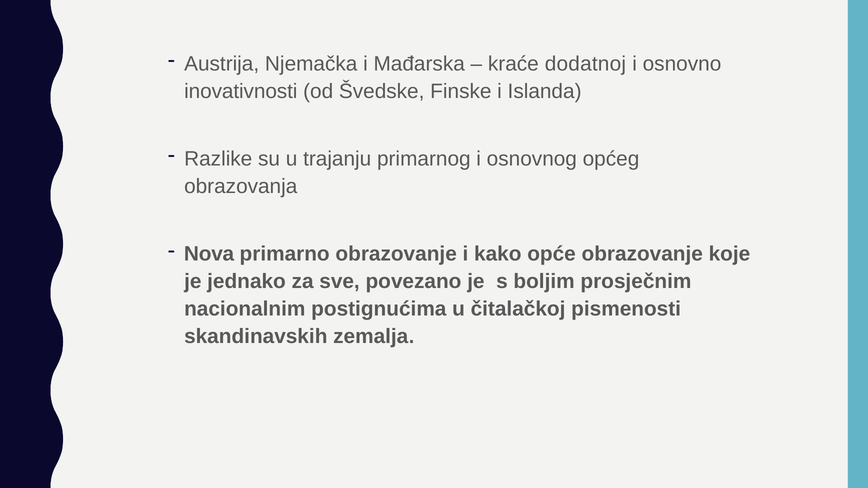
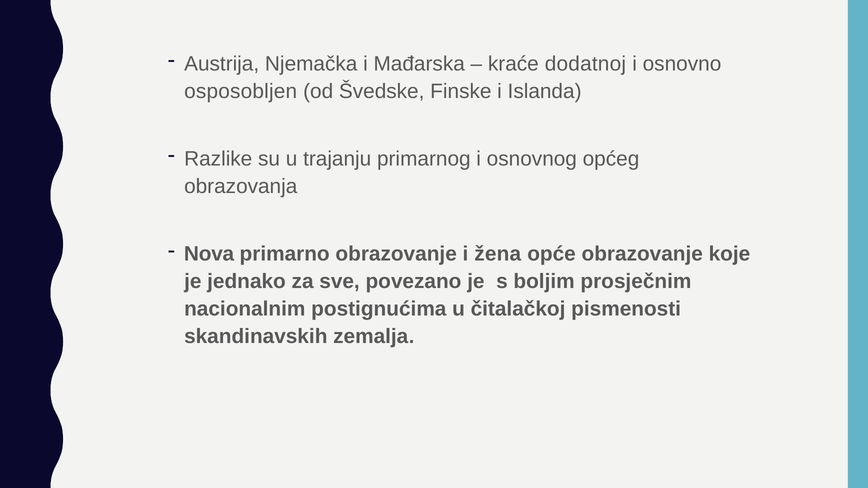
inovativnosti: inovativnosti -> osposobljen (241, 91)
kako: kako -> žena (498, 254)
